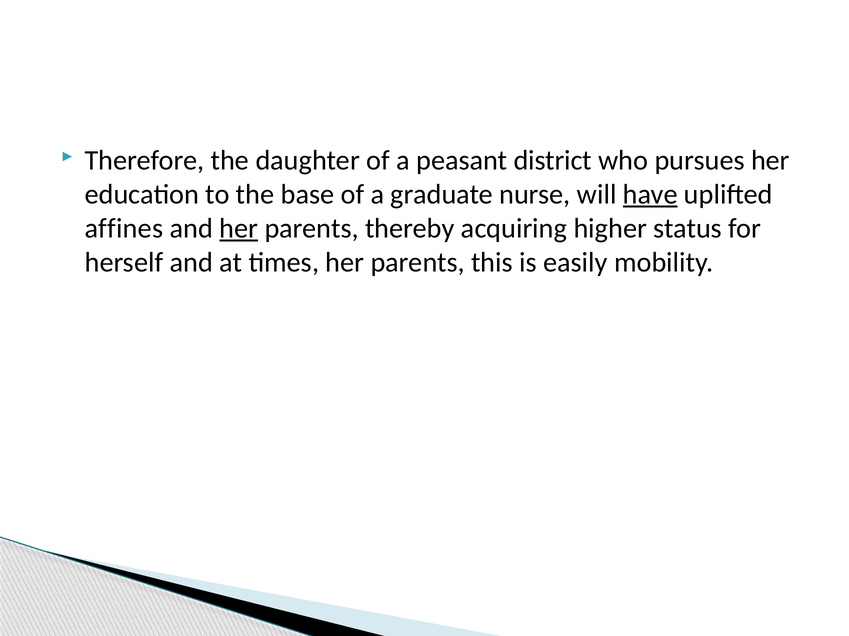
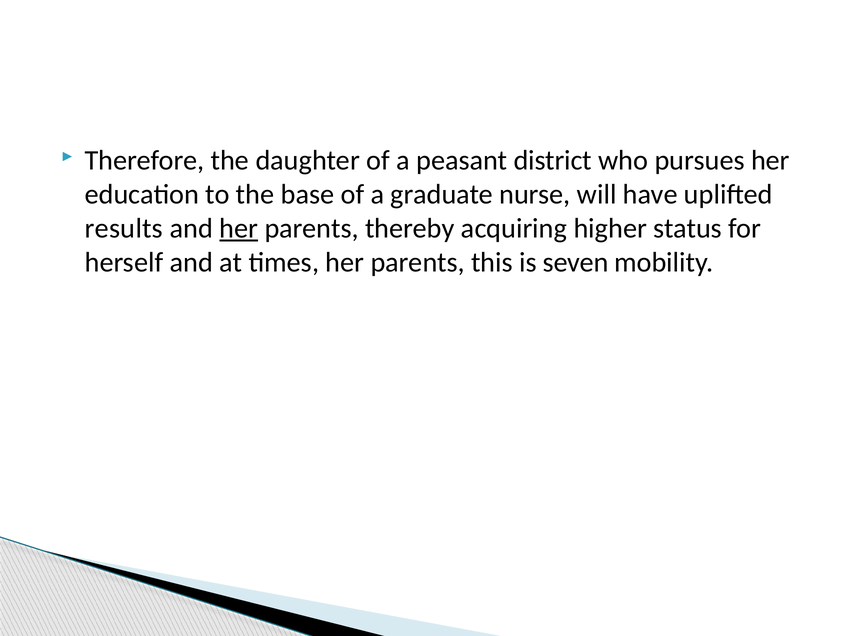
have underline: present -> none (650, 195)
affines: affines -> results (124, 229)
easily: easily -> seven (576, 263)
